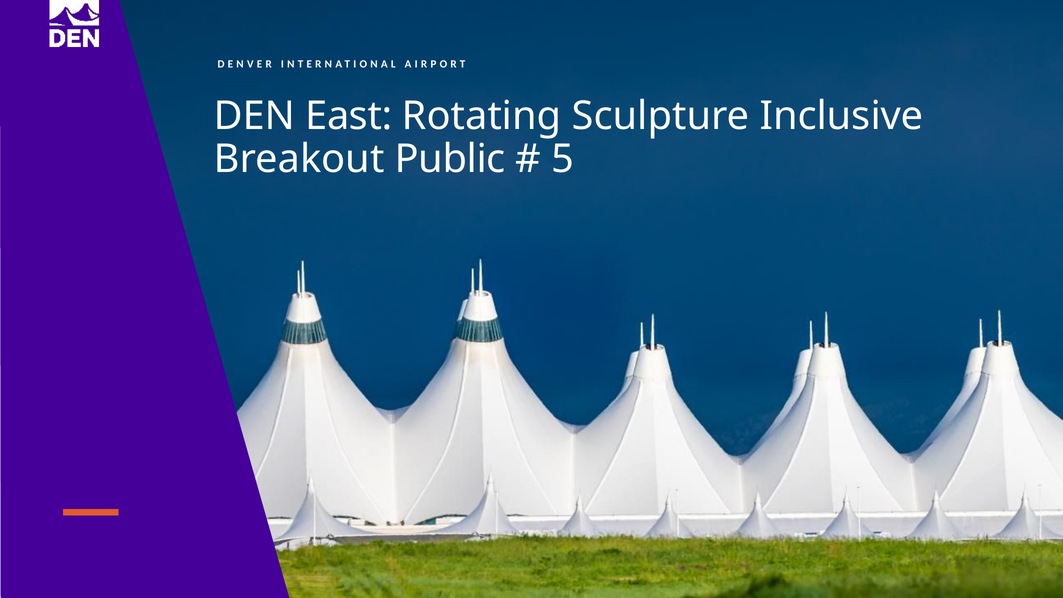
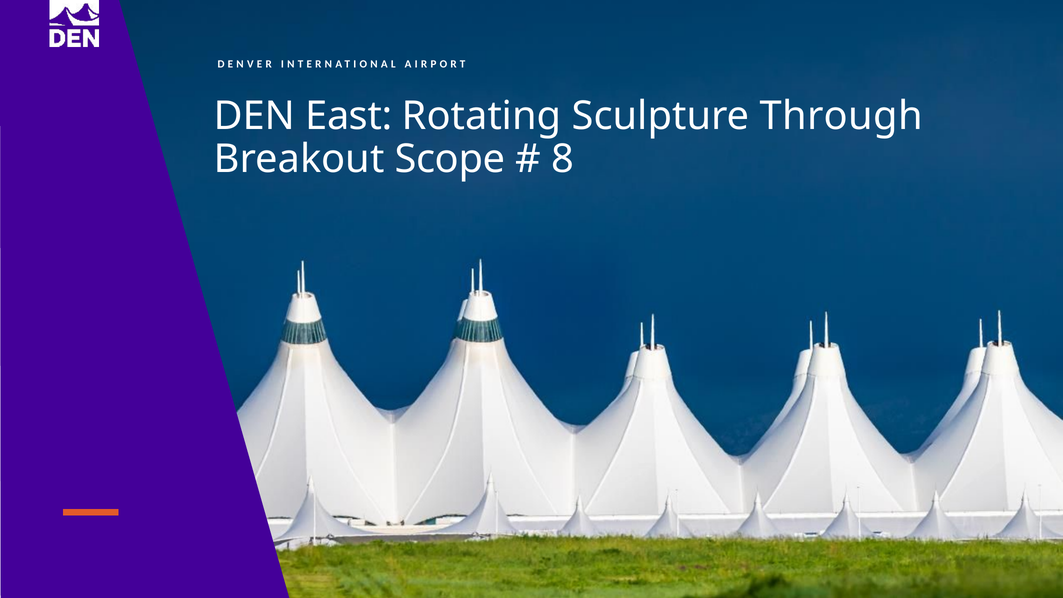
Inclusive: Inclusive -> Through (841, 116)
Public: Public -> Scope (450, 159)
5: 5 -> 8 (563, 159)
